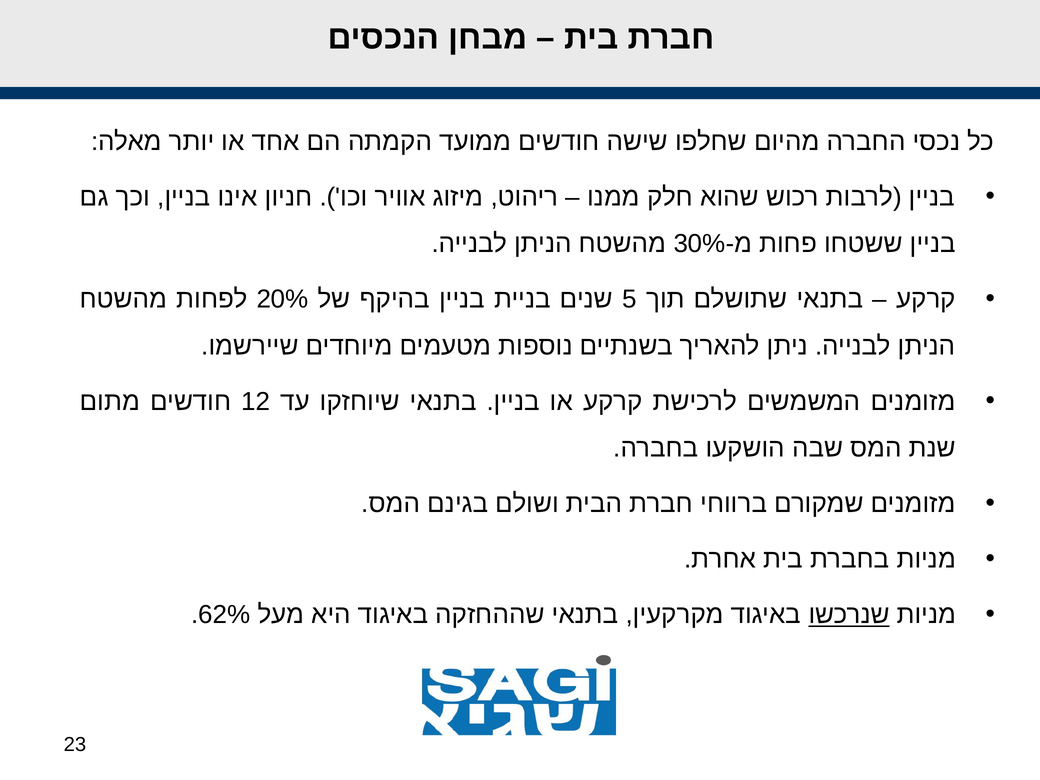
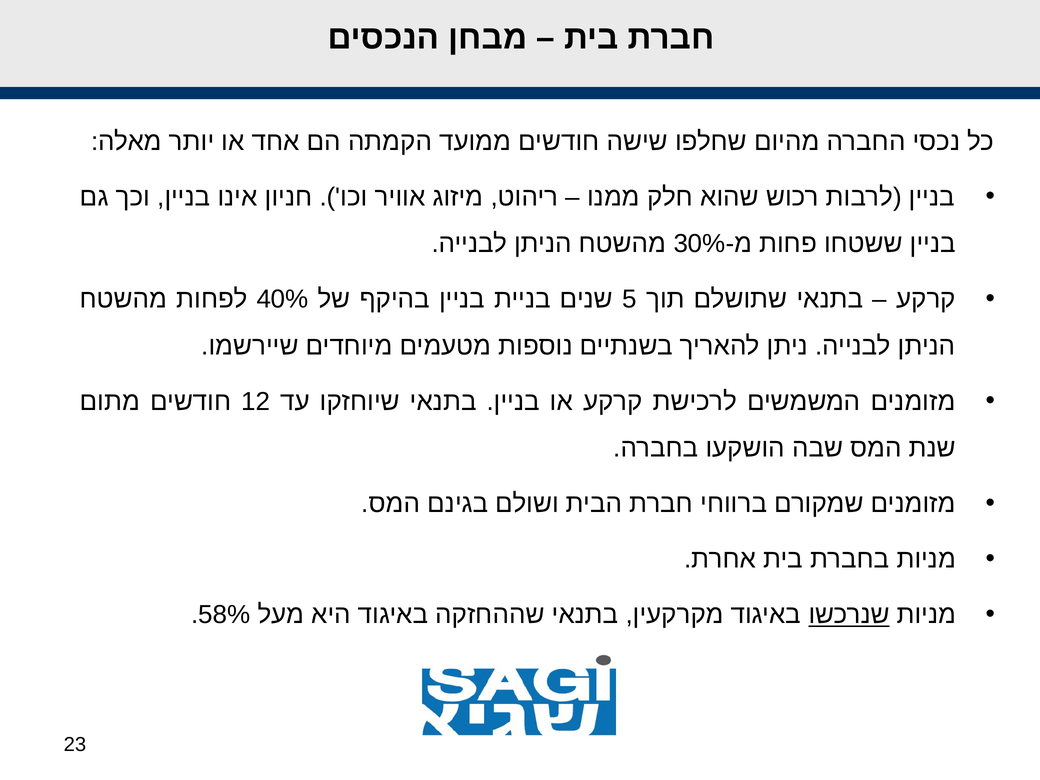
20%: 20% -> 40% (283, 299)
62%: 62% -> 58% (224, 615)
